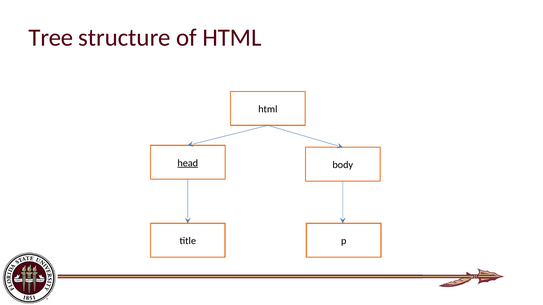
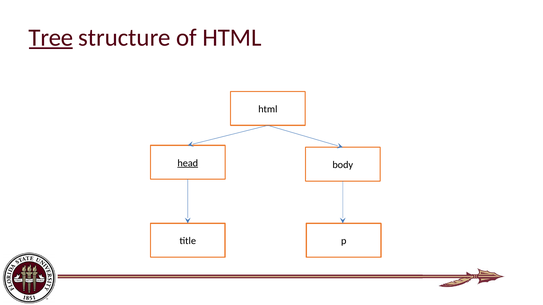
Tree underline: none -> present (51, 38)
